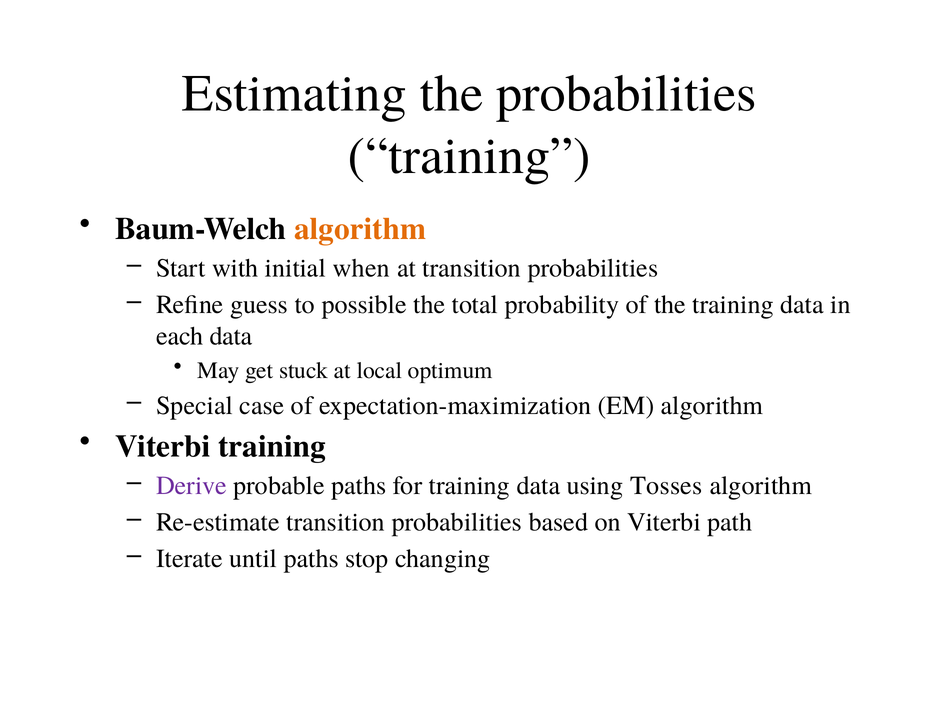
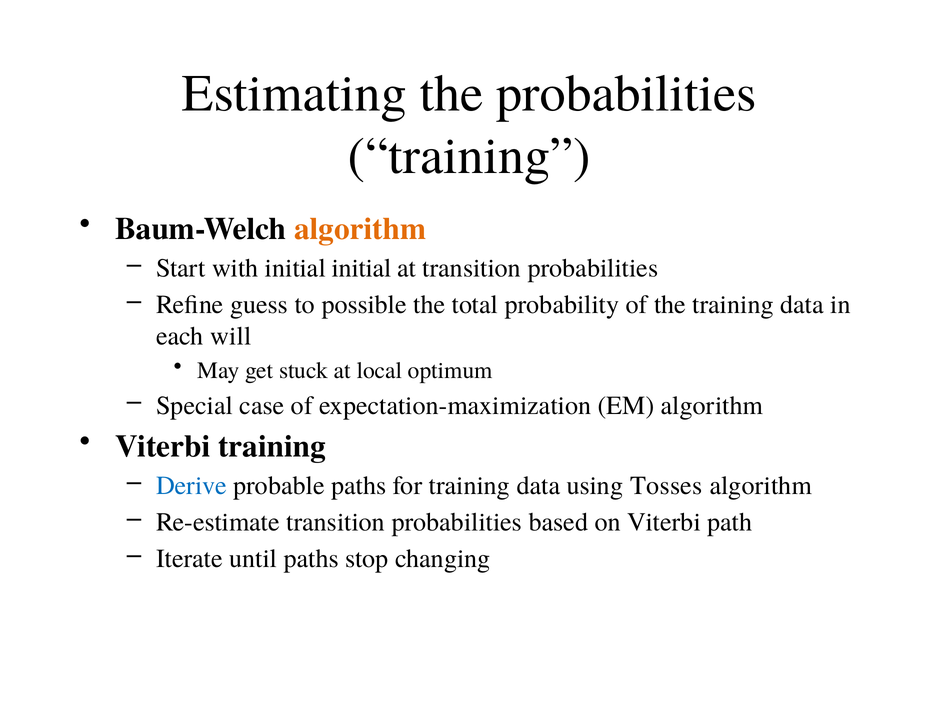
initial when: when -> initial (362, 268)
each data: data -> will (231, 336)
Derive colour: purple -> blue (191, 486)
